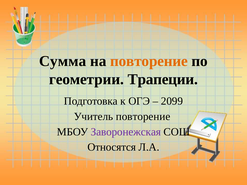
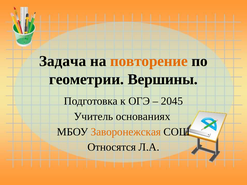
Сумма: Сумма -> Задача (63, 61)
Трапеции: Трапеции -> Вершины (163, 79)
2099: 2099 -> 2045 (172, 101)
Учитель повторение: повторение -> основаниях (143, 117)
Заворонежская colour: purple -> orange (126, 132)
